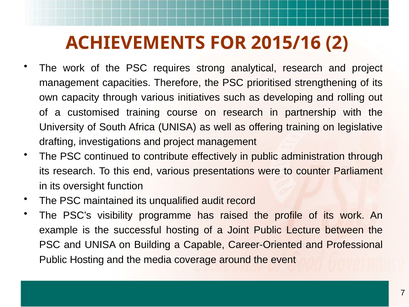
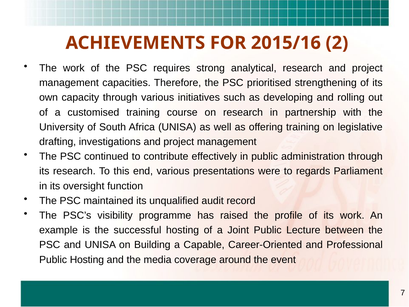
counter: counter -> regards (313, 171)
